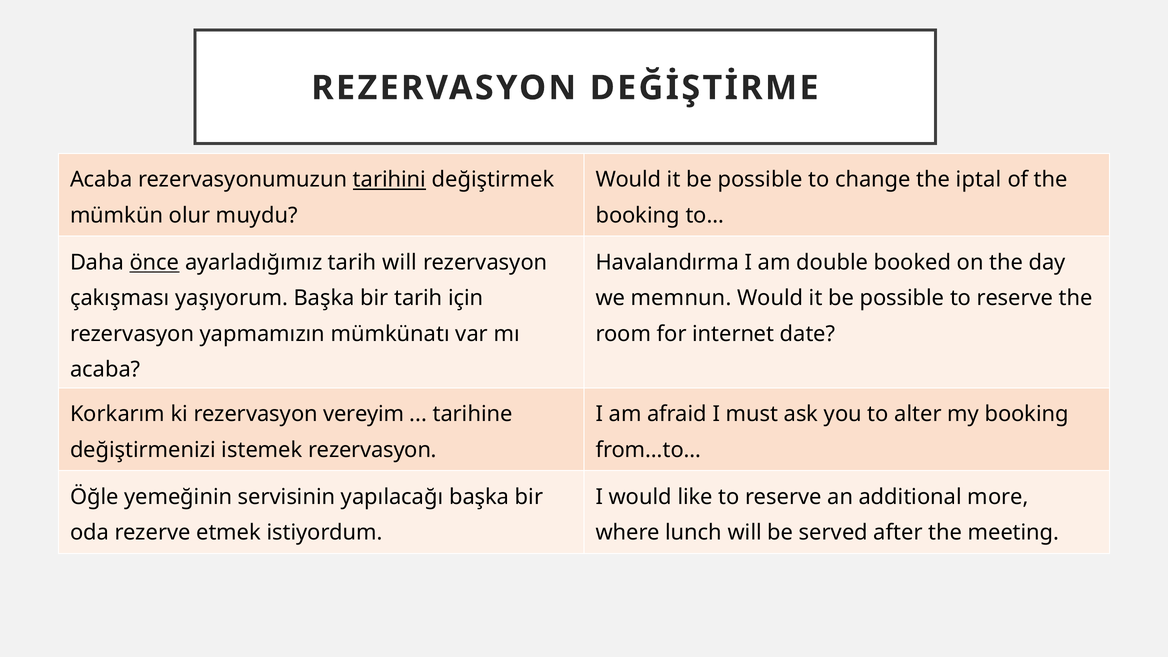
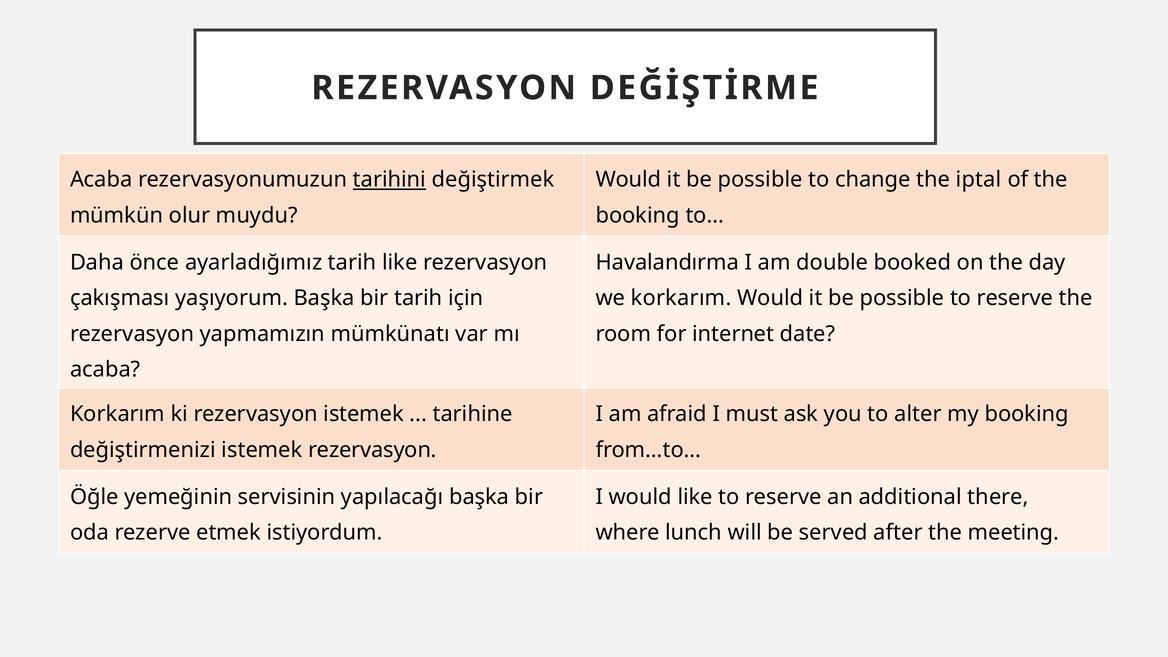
önce underline: present -> none (155, 263)
tarih will: will -> like (400, 263)
we memnun: memnun -> korkarım (681, 298)
rezervasyon vereyim: vereyim -> istemek (364, 414)
more: more -> there (998, 497)
